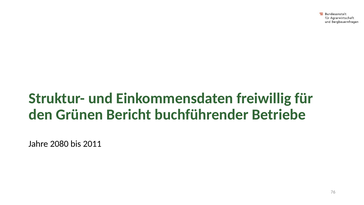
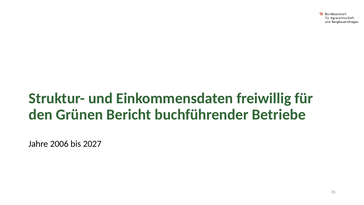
2080: 2080 -> 2006 (59, 144)
2011: 2011 -> 2027 (92, 144)
